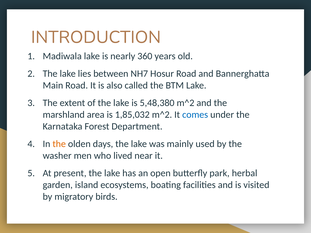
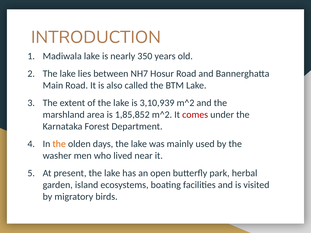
360: 360 -> 350 (145, 56)
5,48,380: 5,48,380 -> 3,10,939 (157, 103)
1,85,032: 1,85,032 -> 1,85,852 (132, 115)
comes colour: blue -> red (195, 115)
